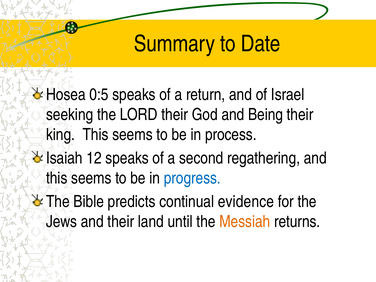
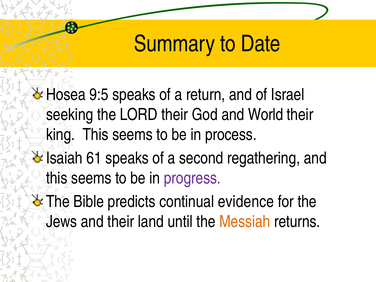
0:5: 0:5 -> 9:5 (99, 95)
Being: Being -> World (266, 115)
12: 12 -> 61 (94, 158)
progress colour: blue -> purple (192, 178)
